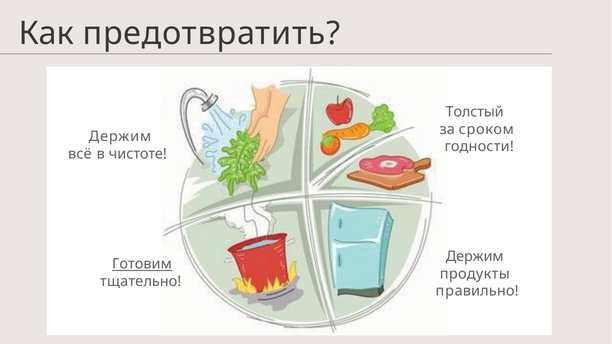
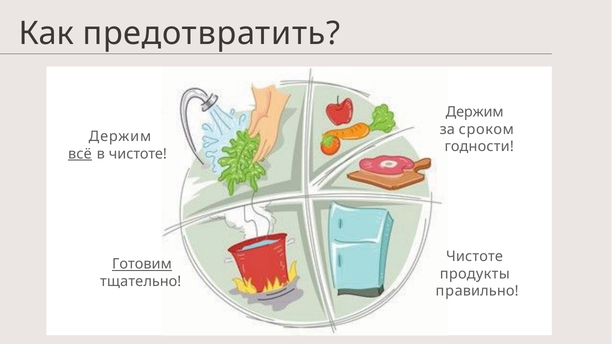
Толстый: Толстый -> Держим (475, 112)
всё underline: none -> present (80, 154)
Держим: Держим -> Чистоте (475, 257)
